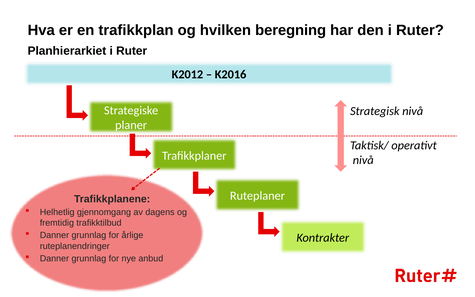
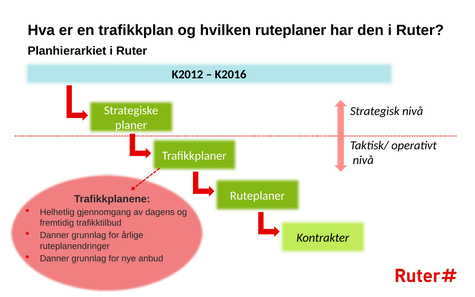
hvilken beregning: beregning -> ruteplaner (291, 30)
